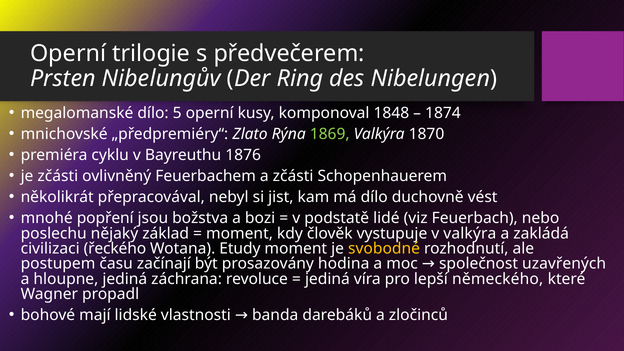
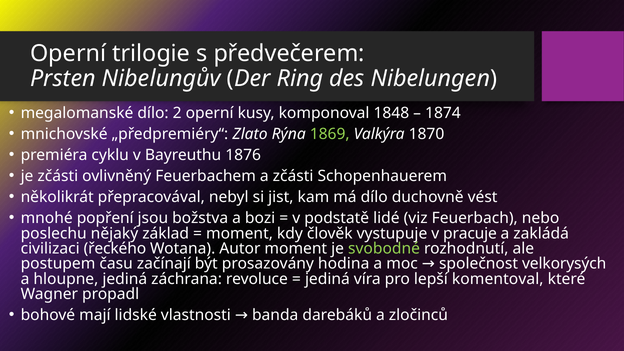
5: 5 -> 2 (177, 113)
v valkýra: valkýra -> pracuje (470, 233)
Etudy: Etudy -> Autor (240, 249)
svobodné colour: yellow -> light green (384, 249)
uzavřených: uzavřených -> velkorysých (564, 264)
německého: německého -> komentoval (498, 279)
